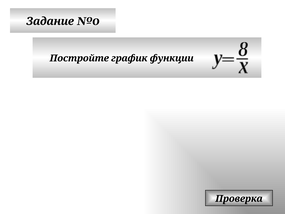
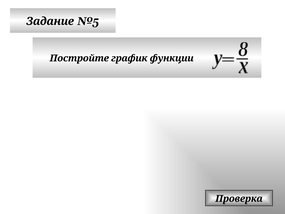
№0: №0 -> №5 (88, 21)
